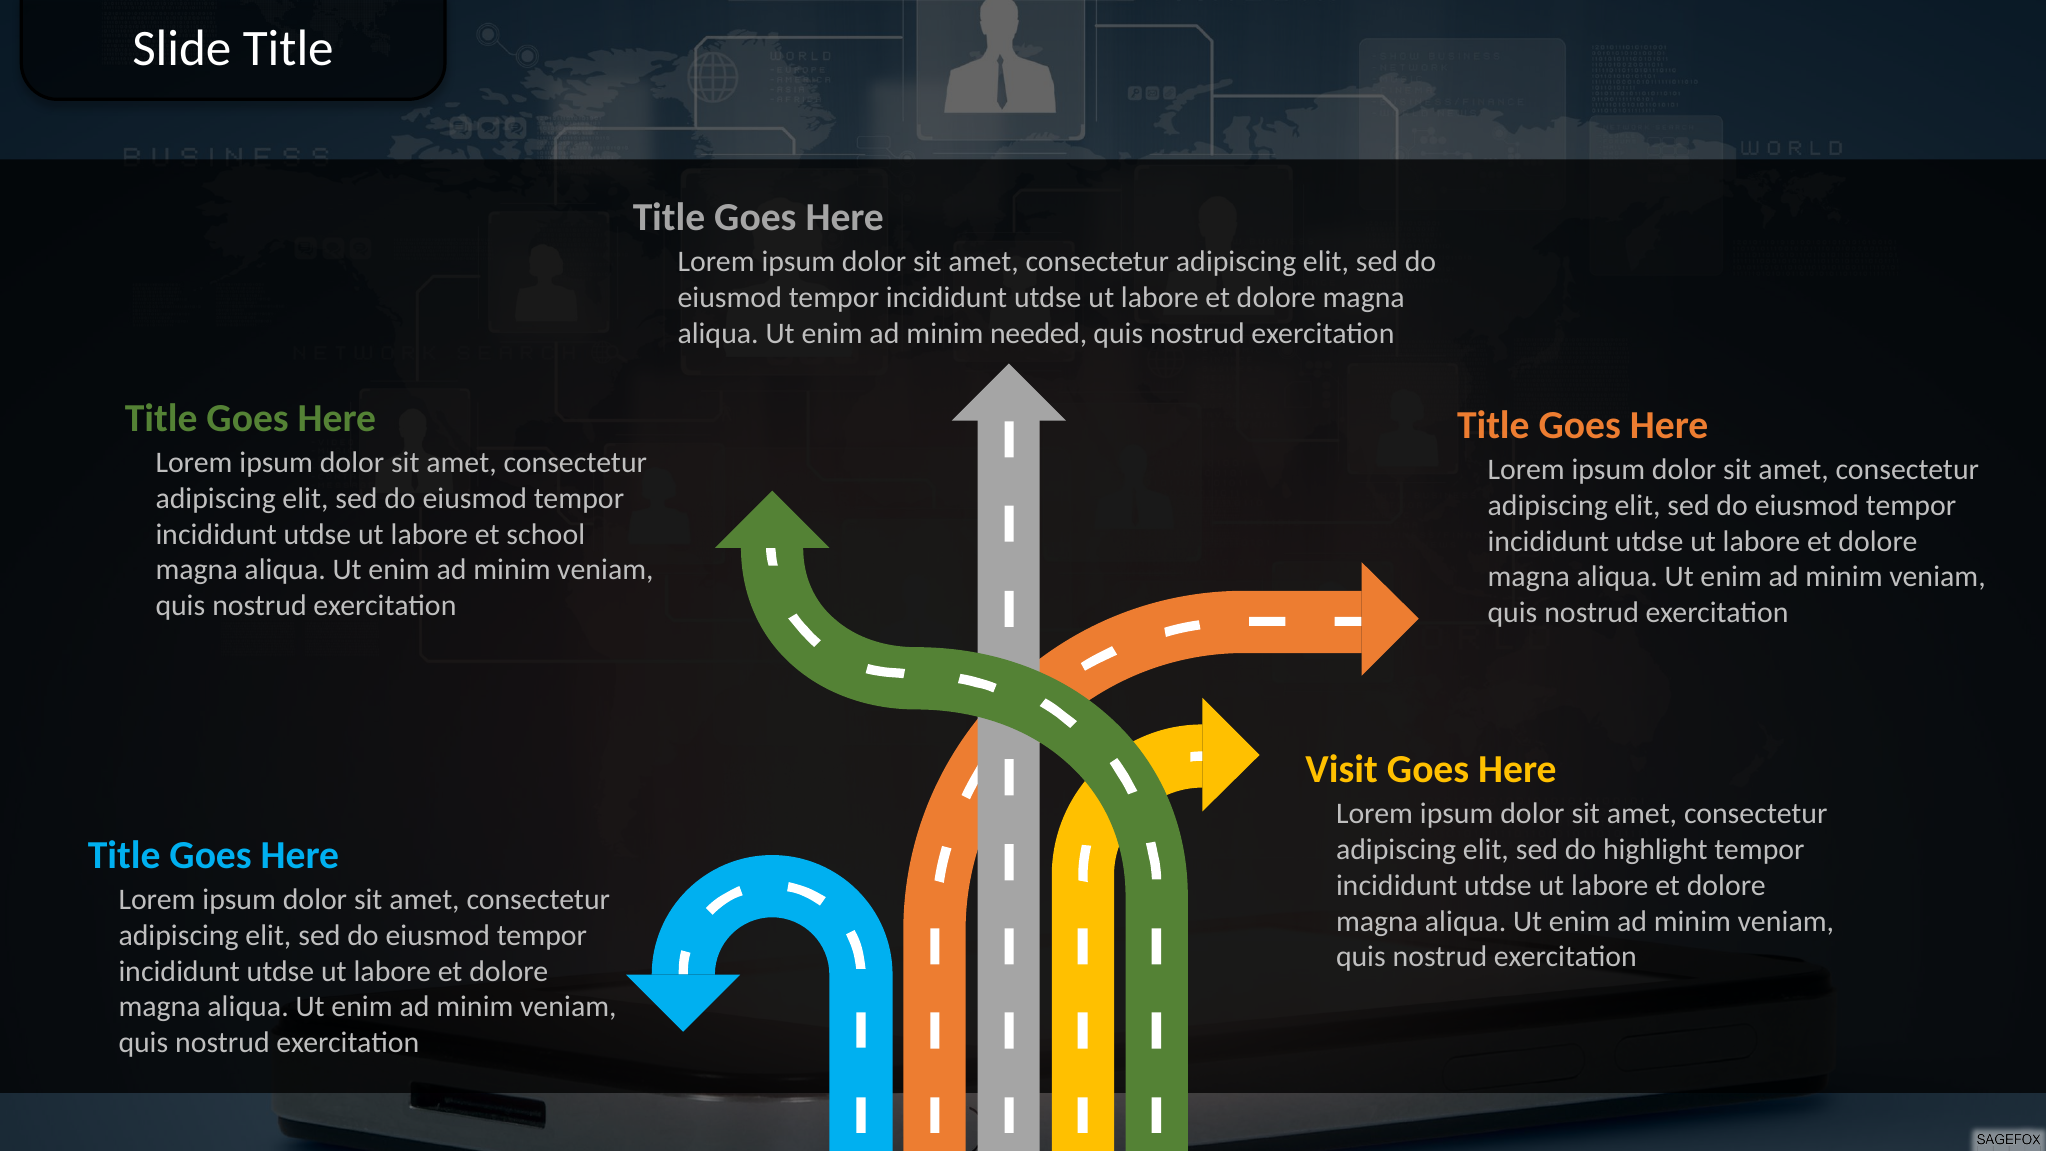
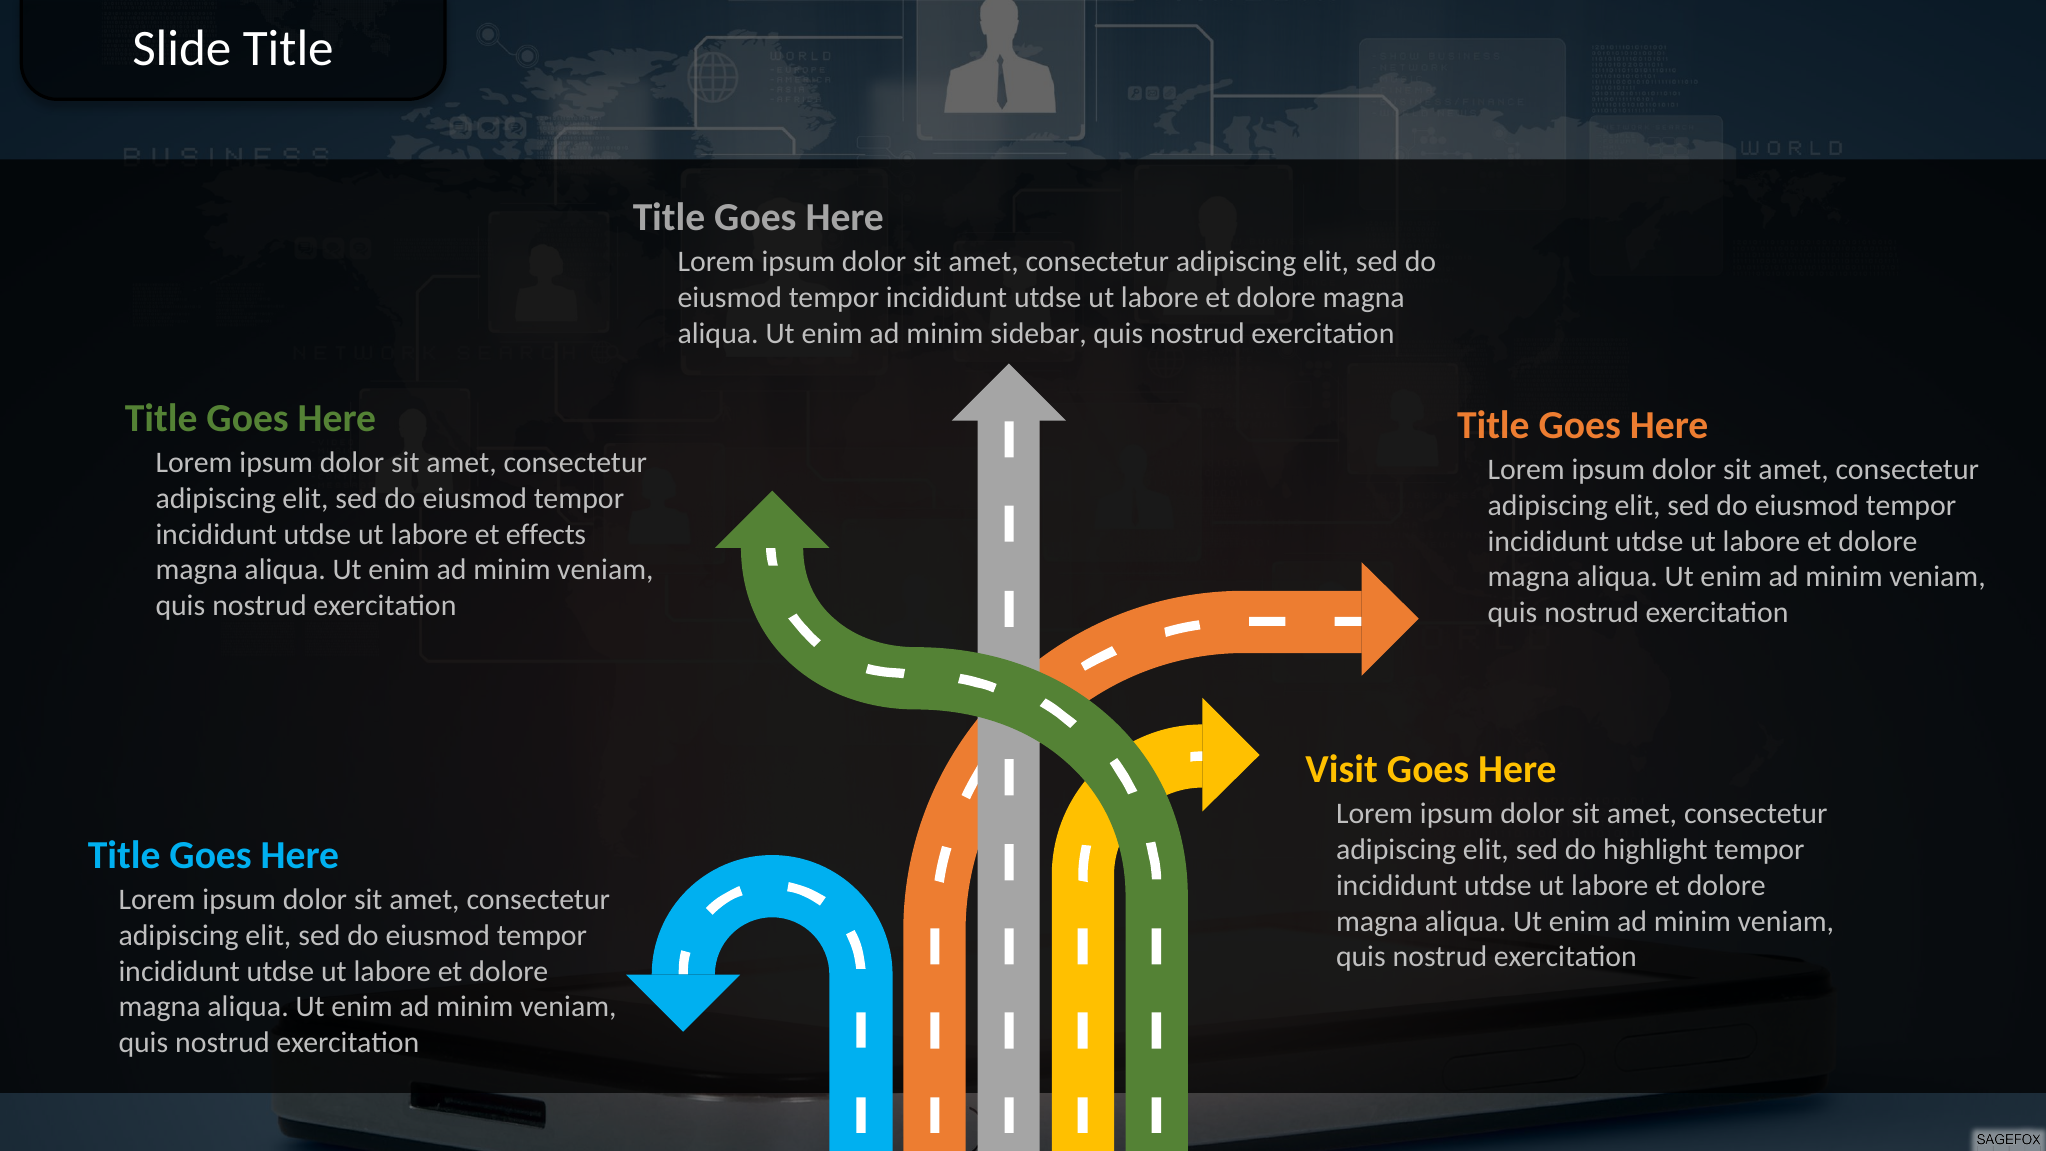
needed: needed -> sidebar (1039, 333)
school: school -> effects (546, 534)
